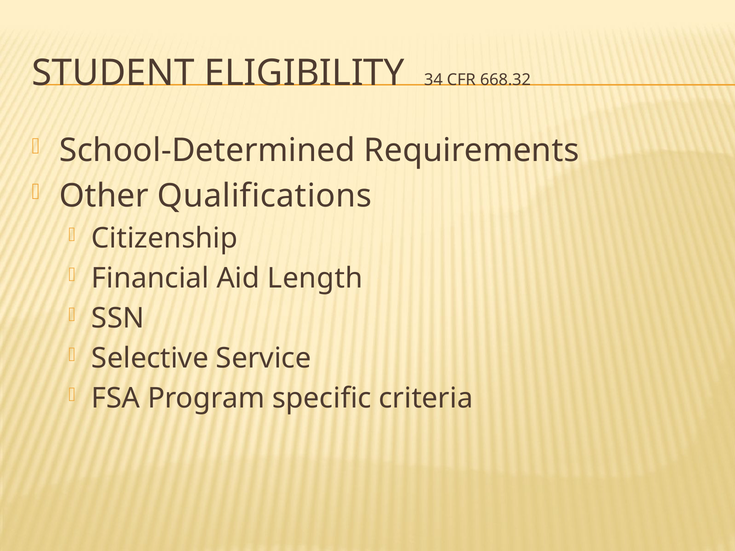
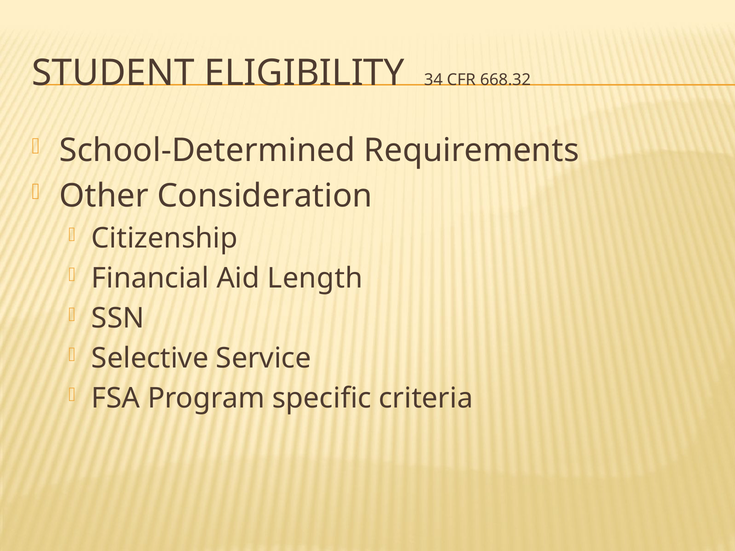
Qualifications: Qualifications -> Consideration (265, 196)
